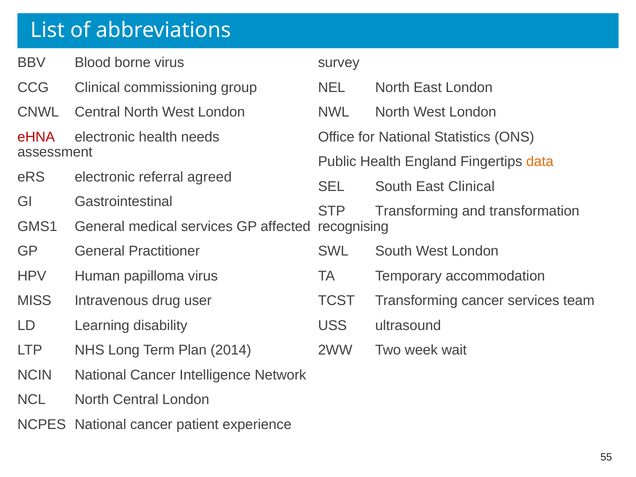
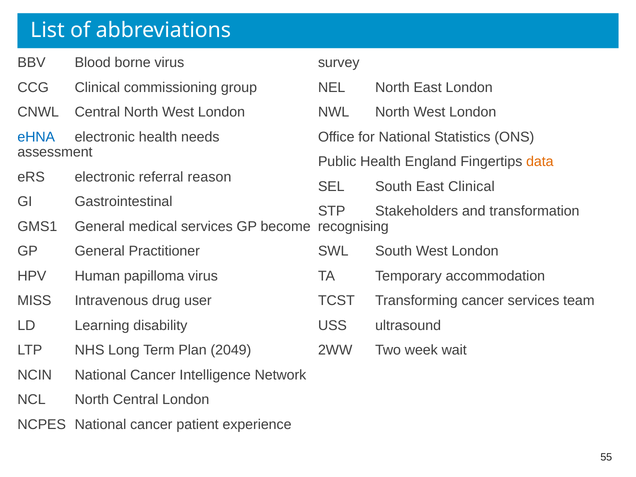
eHNA colour: red -> blue (36, 137)
agreed: agreed -> reason (210, 177)
STP Transforming: Transforming -> Stakeholders (417, 211)
affected: affected -> become (286, 226)
2014: 2014 -> 2049 (231, 350)
